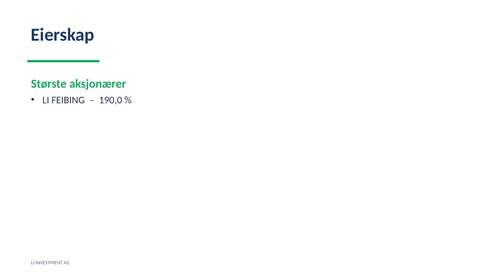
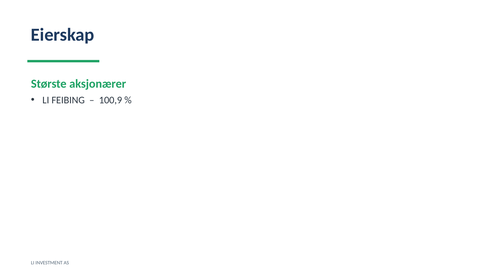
190,0: 190,0 -> 100,9 (111, 100)
